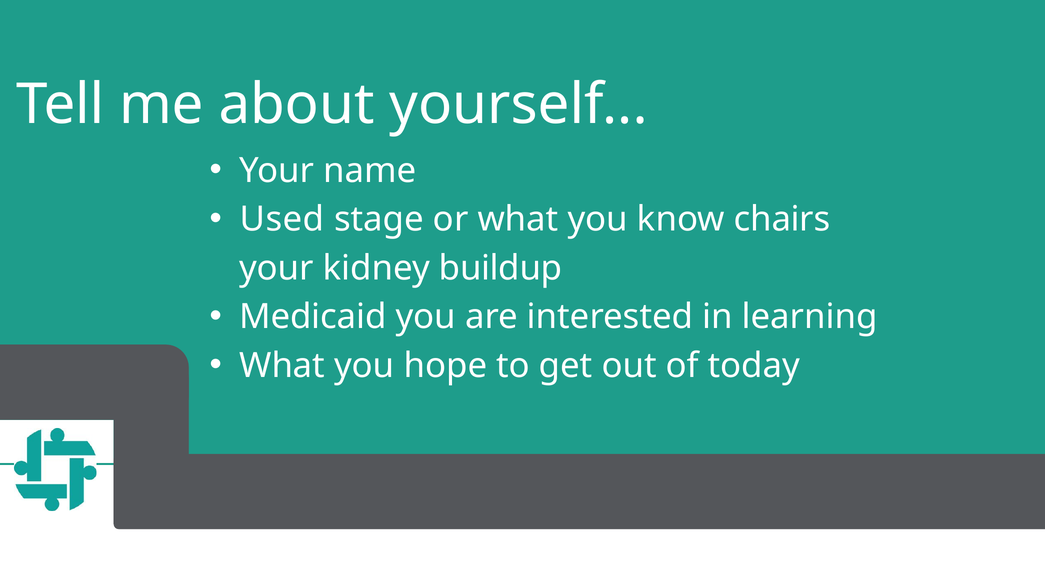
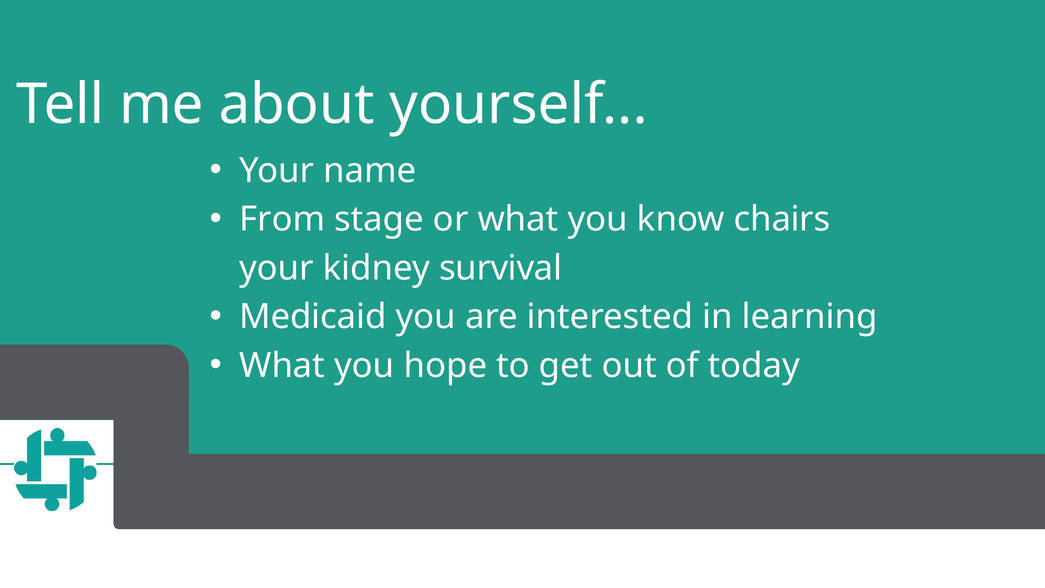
Used: Used -> From (282, 219)
buildup: buildup -> survival (501, 268)
